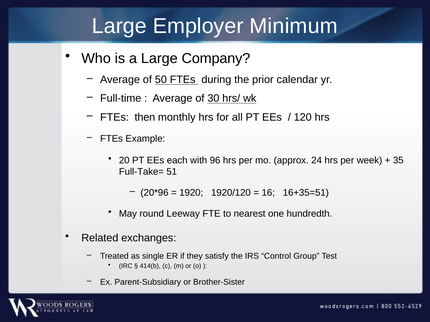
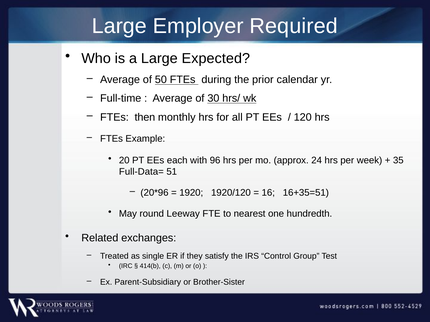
Minimum: Minimum -> Required (294, 26)
Company: Company -> Expected (216, 59)
Full-Take=: Full-Take= -> Full-Data= (141, 172)
